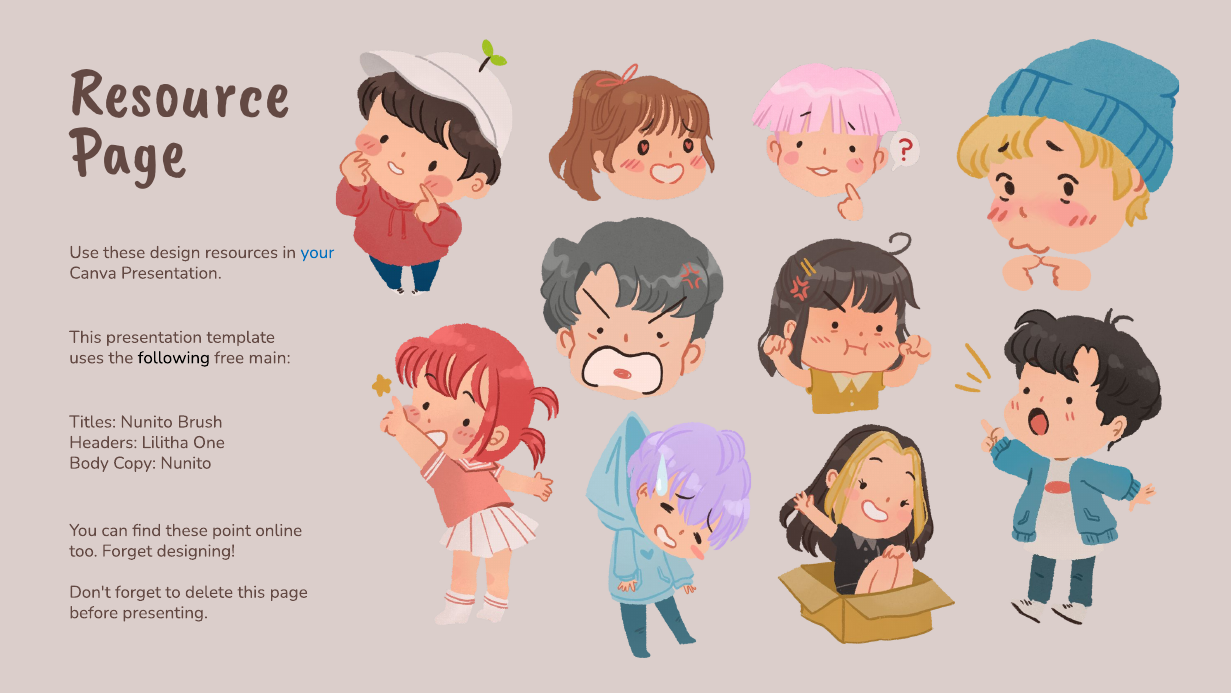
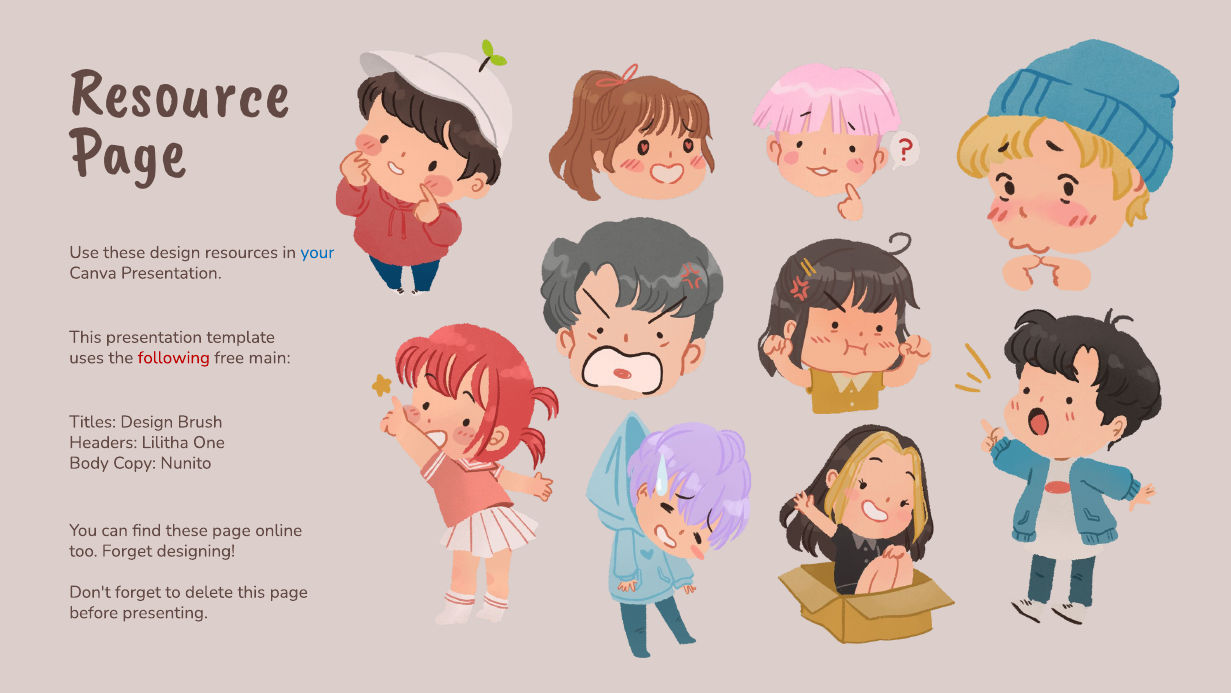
following colour: black -> red (174, 357)
Titles Nunito: Nunito -> Design (147, 422)
these point: point -> page (231, 530)
